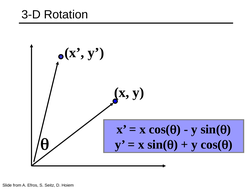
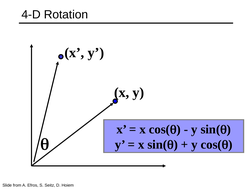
3-D: 3-D -> 4-D (31, 14)
